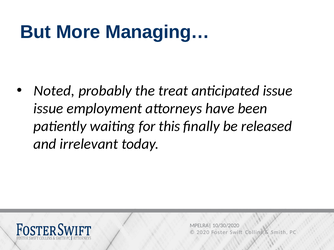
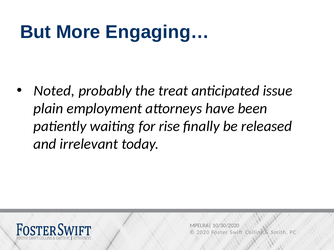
Managing…: Managing… -> Engaging… (157, 32)
issue: issue -> plain (48, 109)
this: this -> rise (169, 127)
